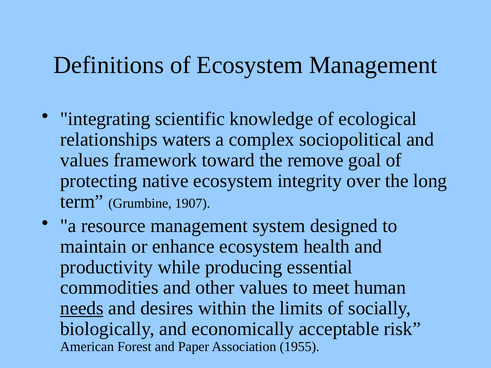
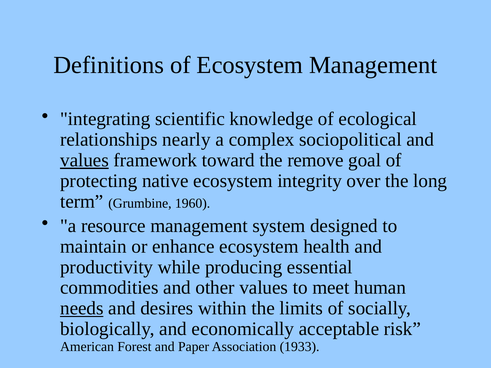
waters: waters -> nearly (186, 140)
values underline: none -> present (84, 160)
1907: 1907 -> 1960 (193, 203)
1955: 1955 -> 1933 (300, 347)
